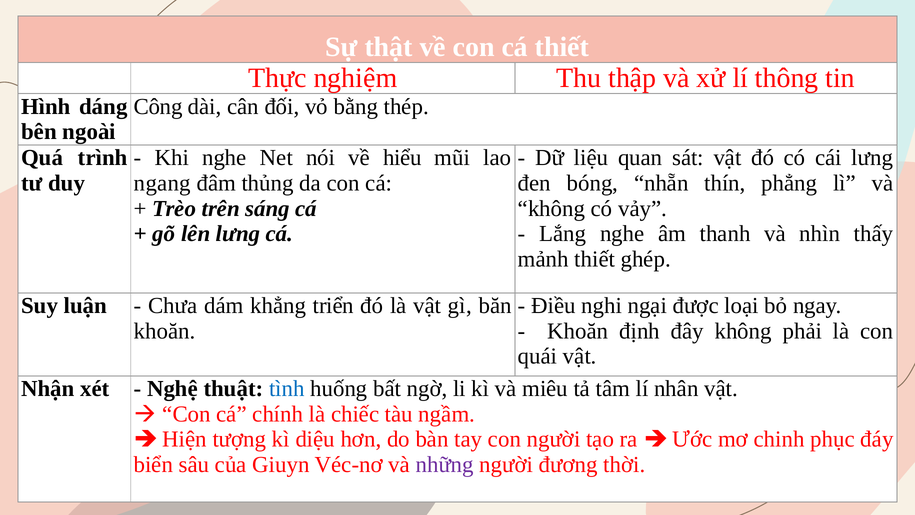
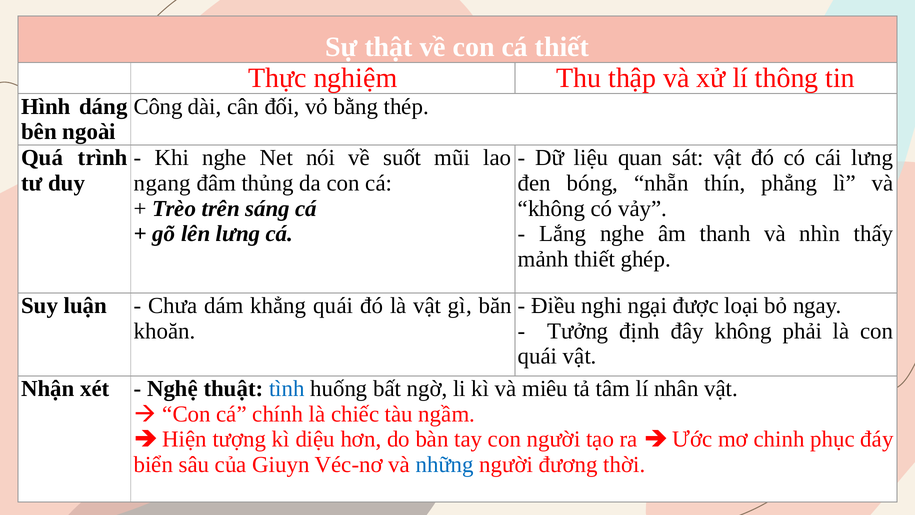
hiểu: hiểu -> suốt (402, 158)
khẳng triển: triển -> quái (333, 306)
Khoăn: Khoăn -> Tưởng (578, 331)
những colour: purple -> blue (445, 465)
